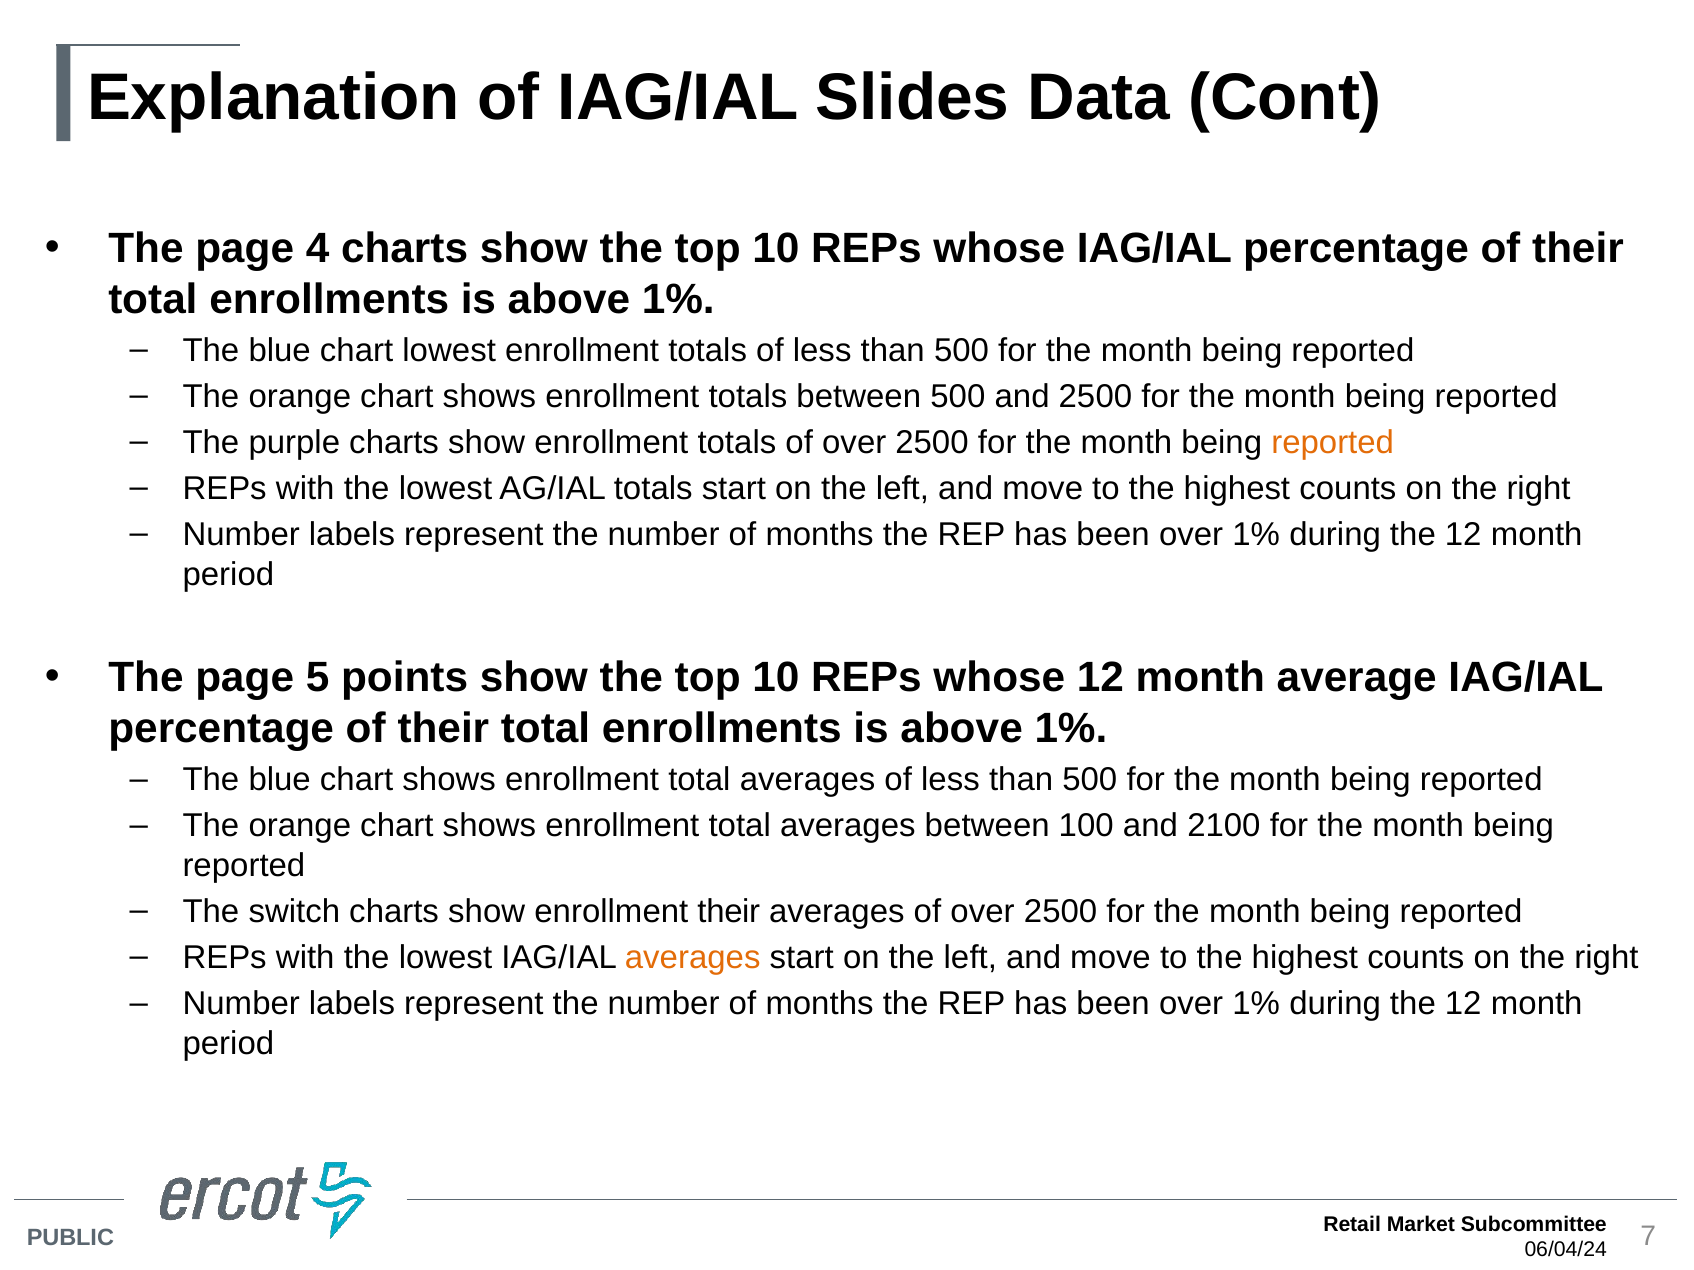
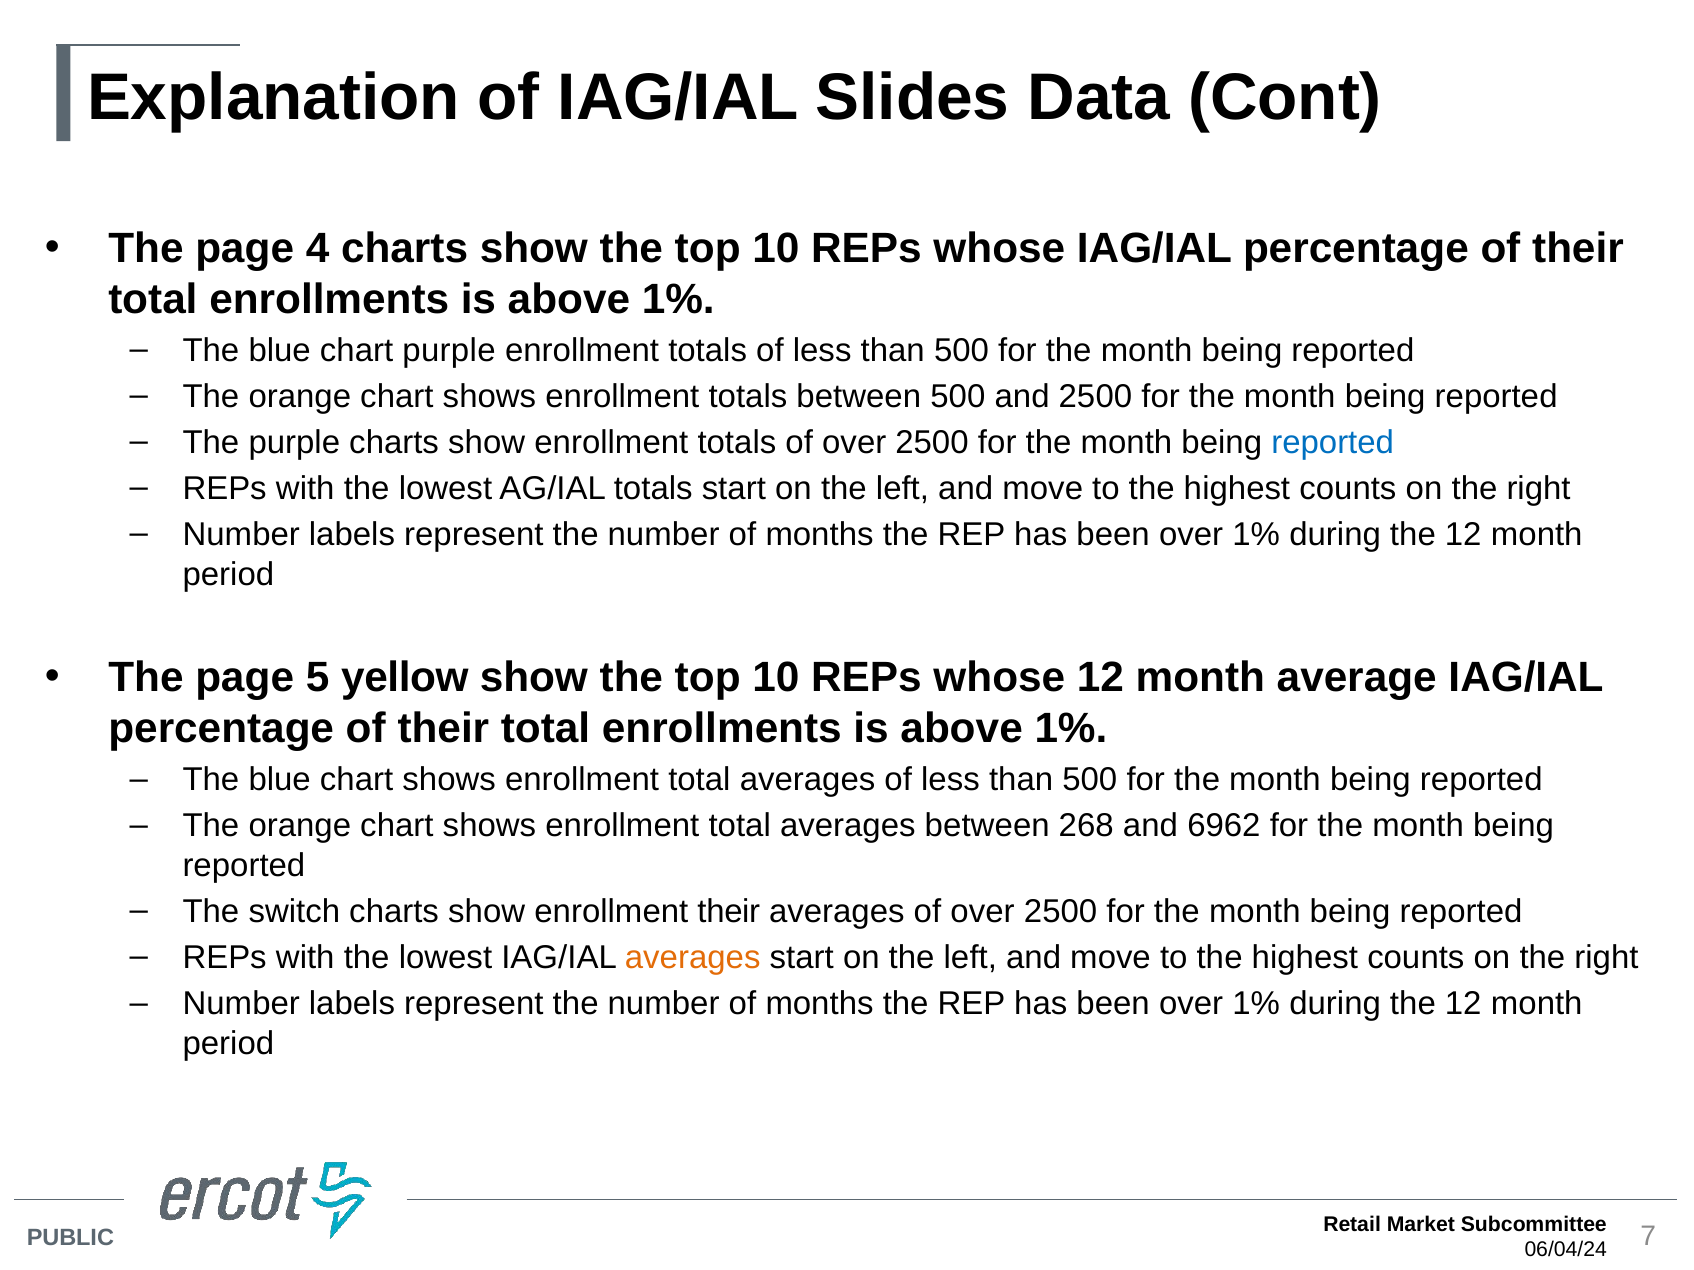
chart lowest: lowest -> purple (449, 350)
reported colour: orange -> blue (1333, 443)
points: points -> yellow (405, 678)
100: 100 -> 268 (1086, 826)
2100: 2100 -> 6962 (1224, 826)
